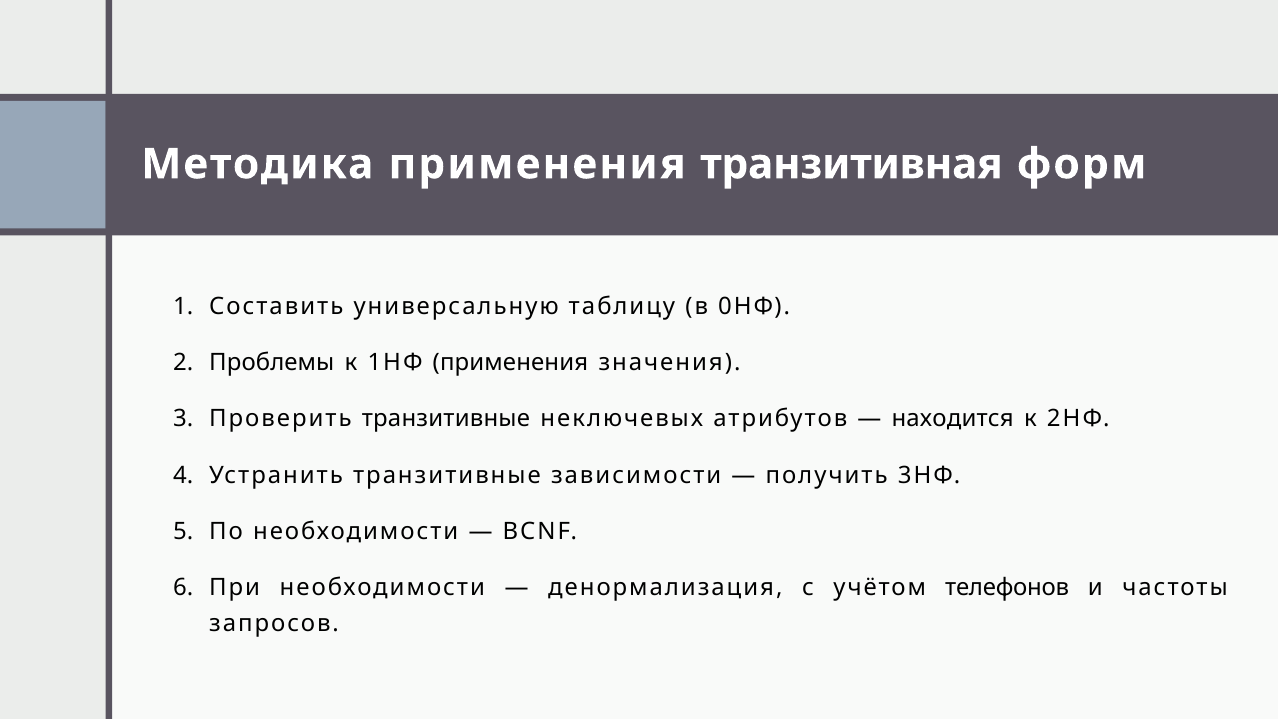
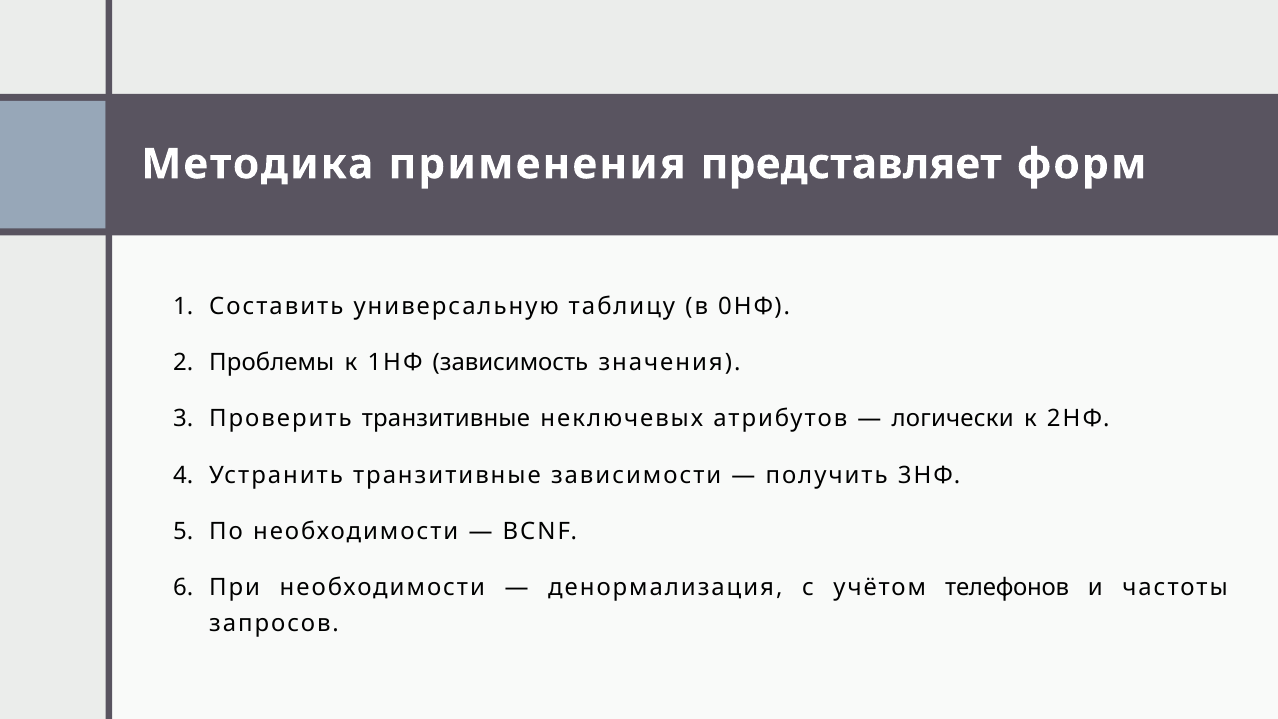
транзитивная: транзитивная -> представляет (851, 164)
1НФ применения: применения -> зависимость (511, 363)
находится: находится -> логически (953, 419)
